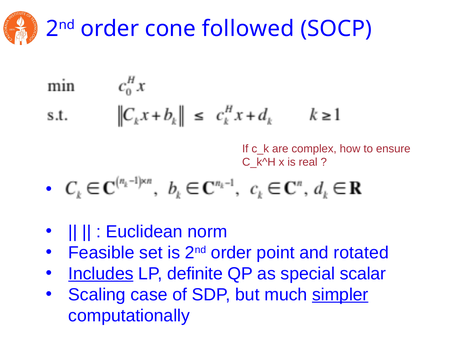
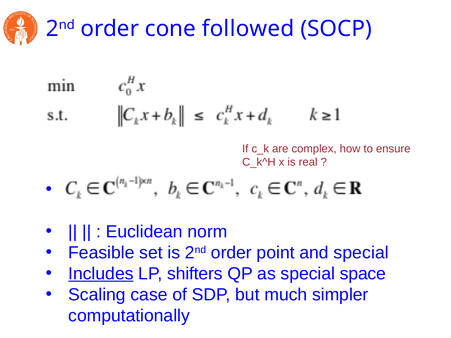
and rotated: rotated -> special (361, 253)
definite: definite -> shifters (195, 274)
scalar: scalar -> space (363, 274)
simpler underline: present -> none (340, 295)
